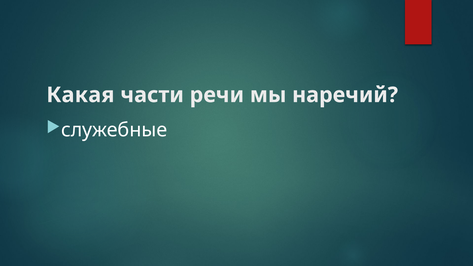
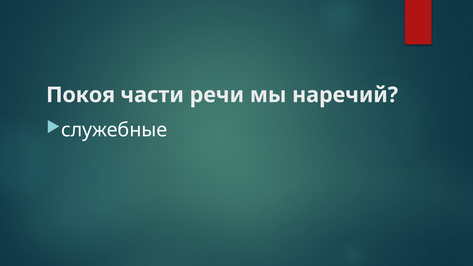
Какая: Какая -> Покоя (81, 95)
